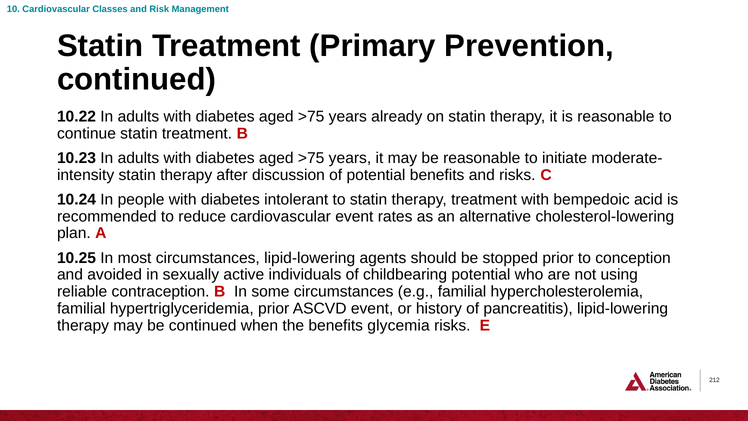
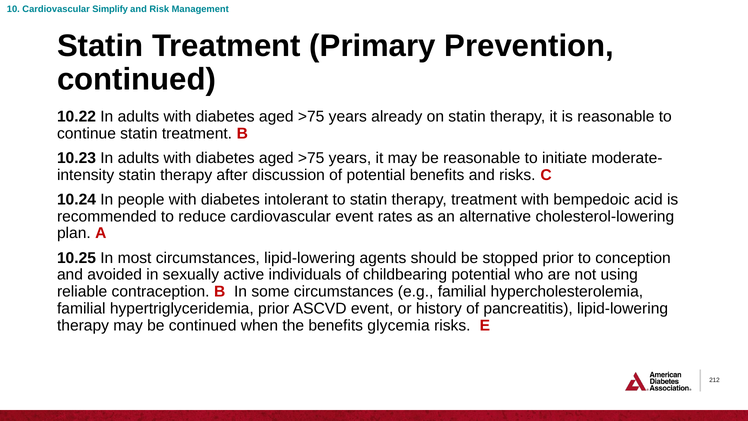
Classes: Classes -> Simplify (110, 9)
